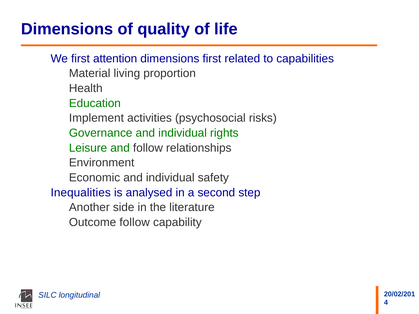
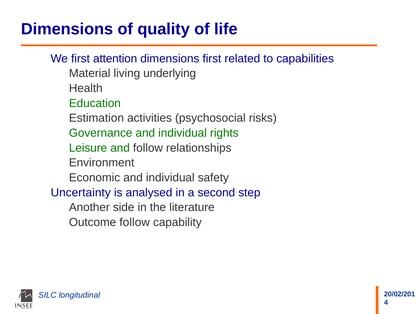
proportion: proportion -> underlying (170, 73)
Implement: Implement -> Estimation (96, 118)
Inequalities: Inequalities -> Uncertainty (81, 193)
